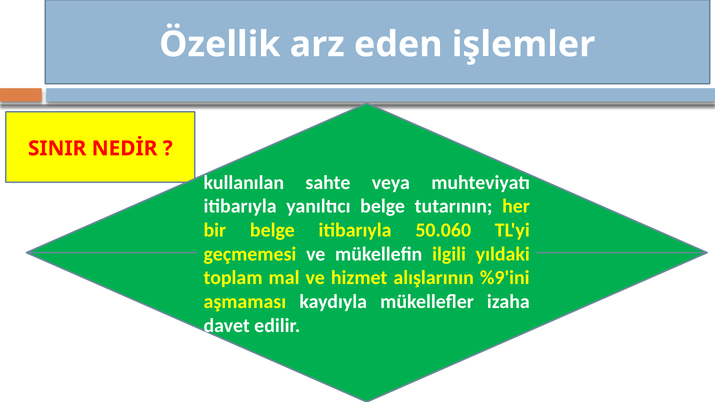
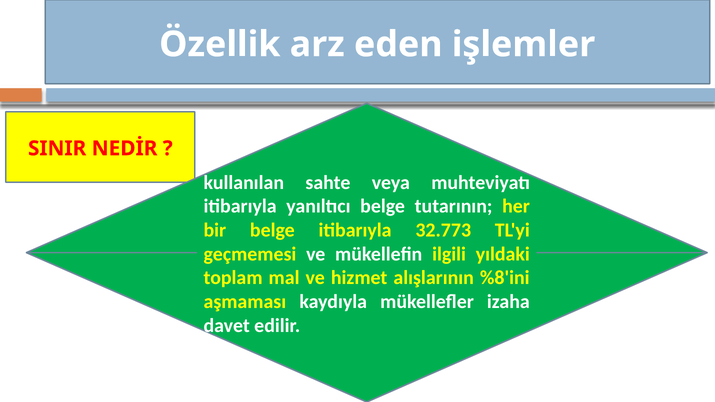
50.060: 50.060 -> 32.773 (443, 230)
%9'ini: %9'ini -> %8'ini (505, 278)
